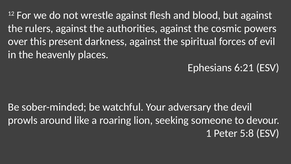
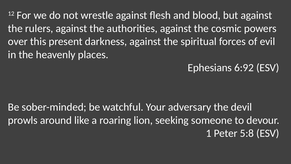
6:21: 6:21 -> 6:92 (244, 68)
